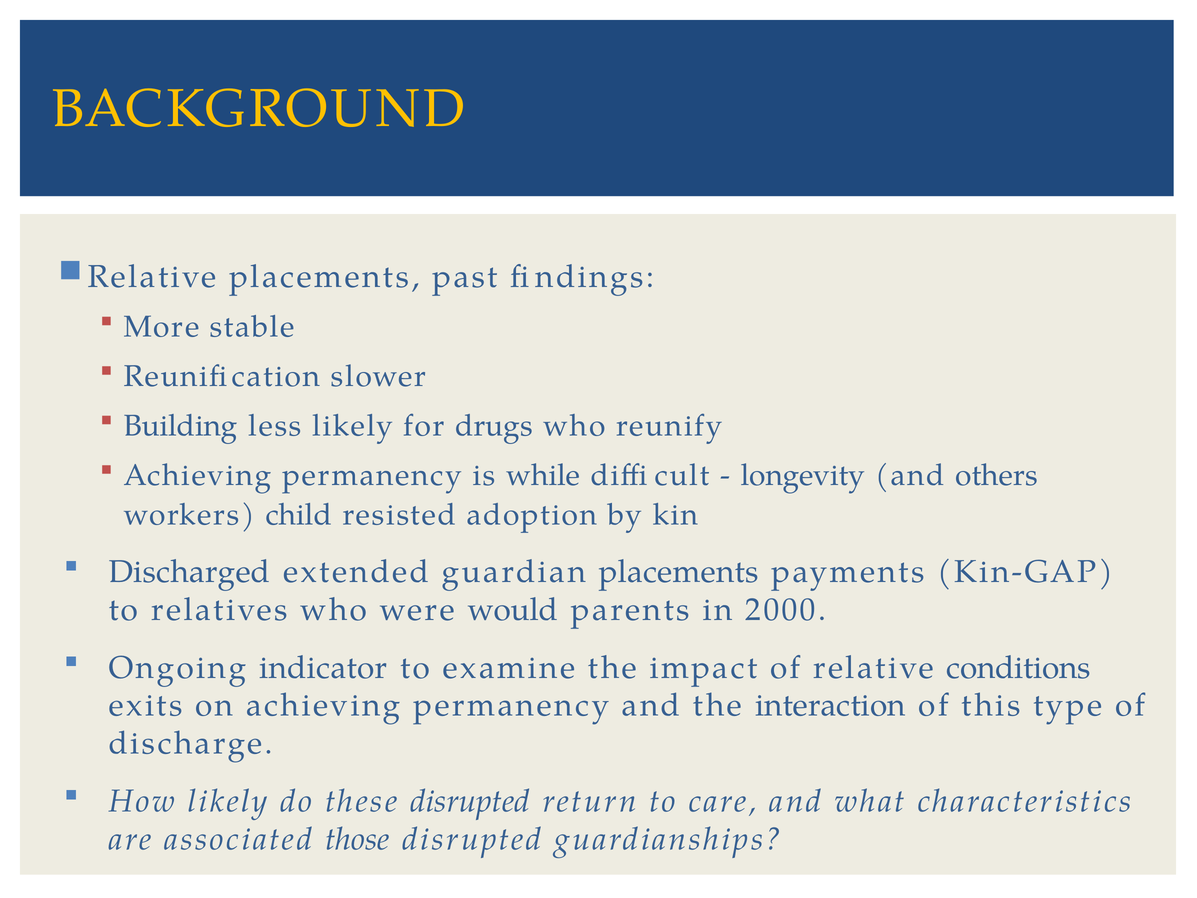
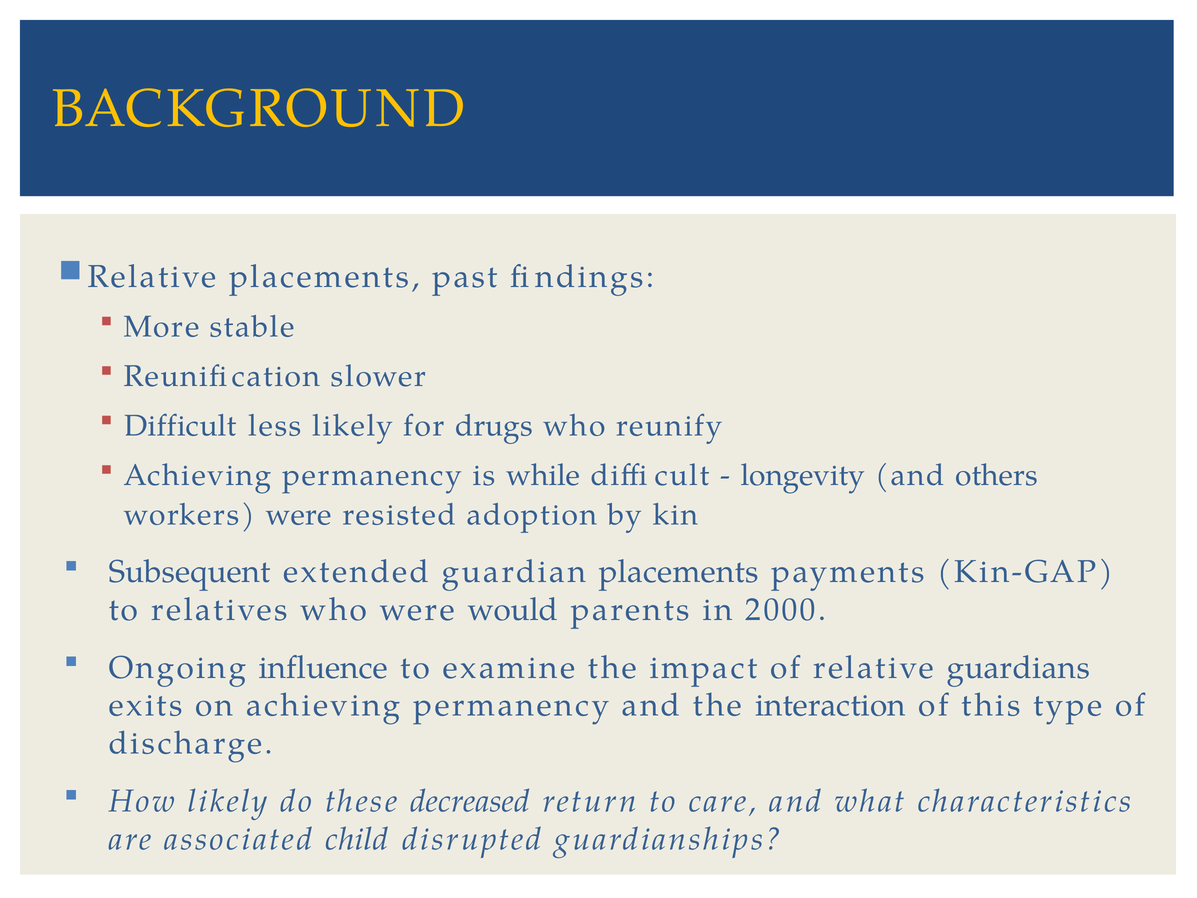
Building: Building -> Difficult (180, 426)
workers child: child -> were (299, 515)
Discharged: Discharged -> Subsequent (190, 572)
indicator: indicator -> influence (323, 667)
conditions: conditions -> guardians (1018, 667)
these disrupted: disrupted -> decreased (470, 801)
those: those -> child (357, 839)
